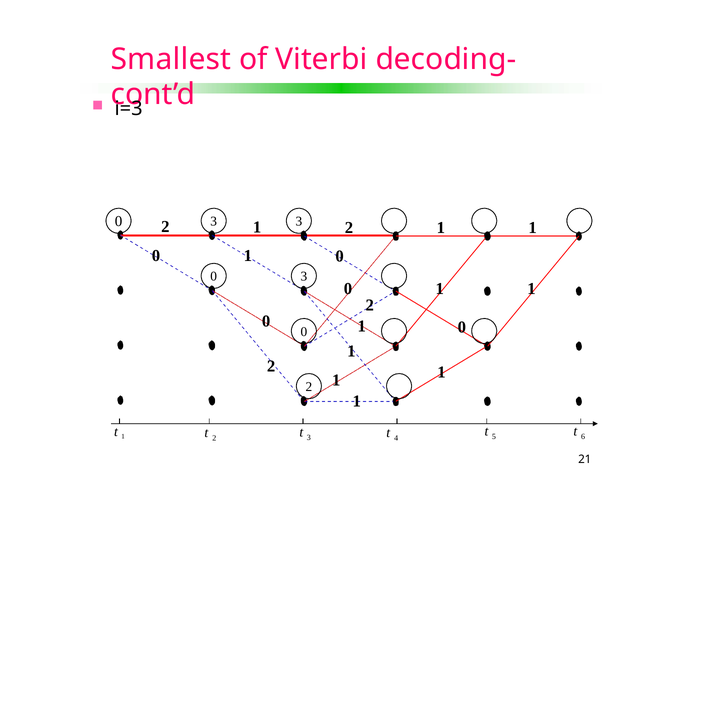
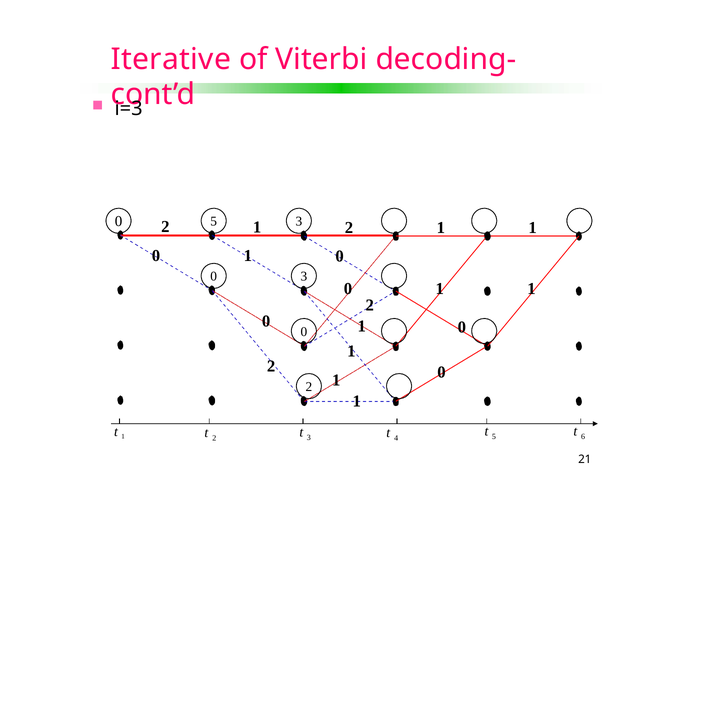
Smallest: Smallest -> Iterative (171, 59)
3: 3 -> 5 (214, 221)
1: 1 -> 0 (441, 372)
